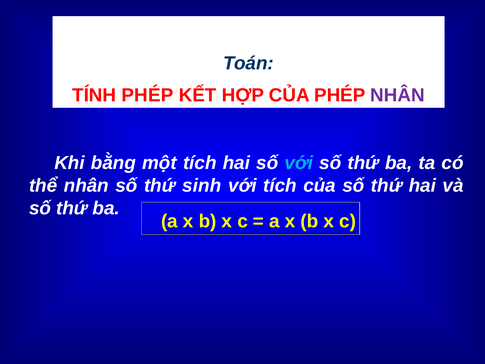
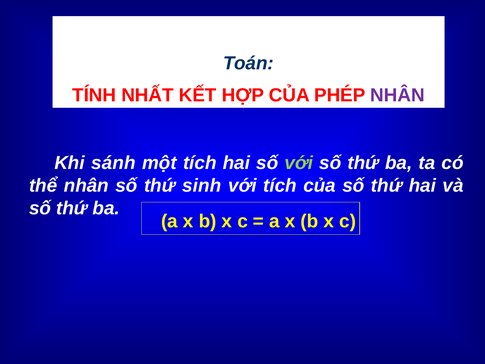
TÍNH PHÉP: PHÉP -> NHẤT (148, 95)
bằng: bằng -> sánh (113, 163)
với colour: light blue -> light green (299, 163)
